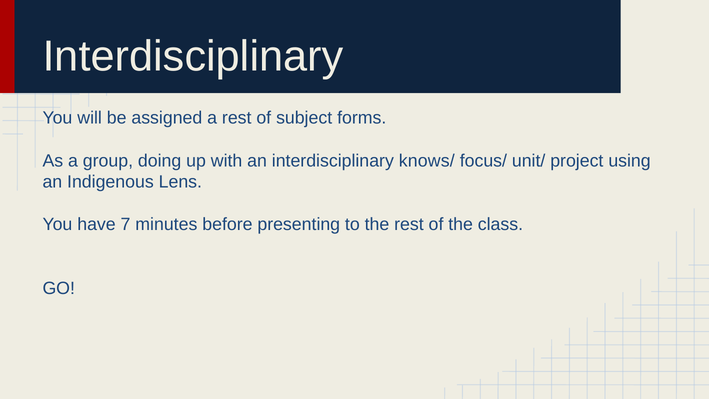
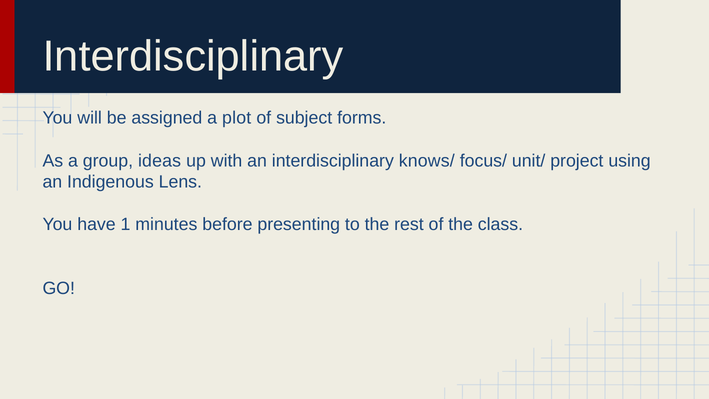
a rest: rest -> plot (237, 118)
doing: doing -> ideas (160, 161)
7: 7 -> 1 (126, 224)
